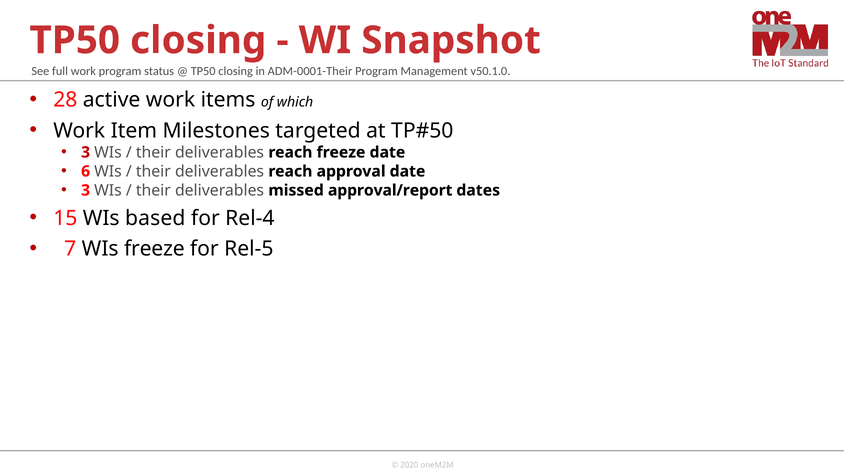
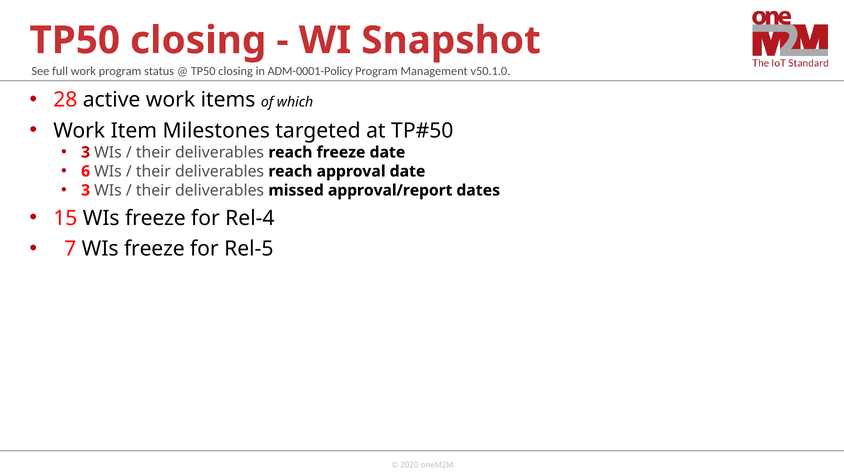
ADM-0001-Their: ADM-0001-Their -> ADM-0001-Policy (310, 71)
15 WIs based: based -> freeze (155, 218)
